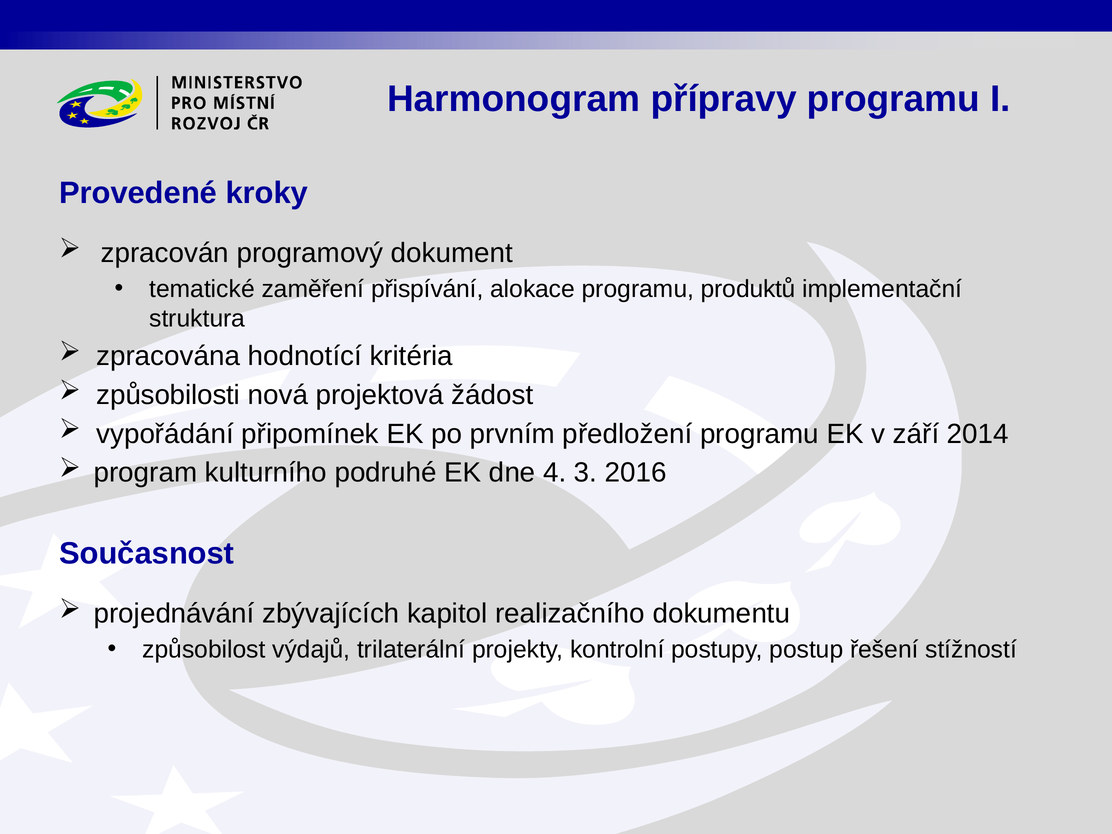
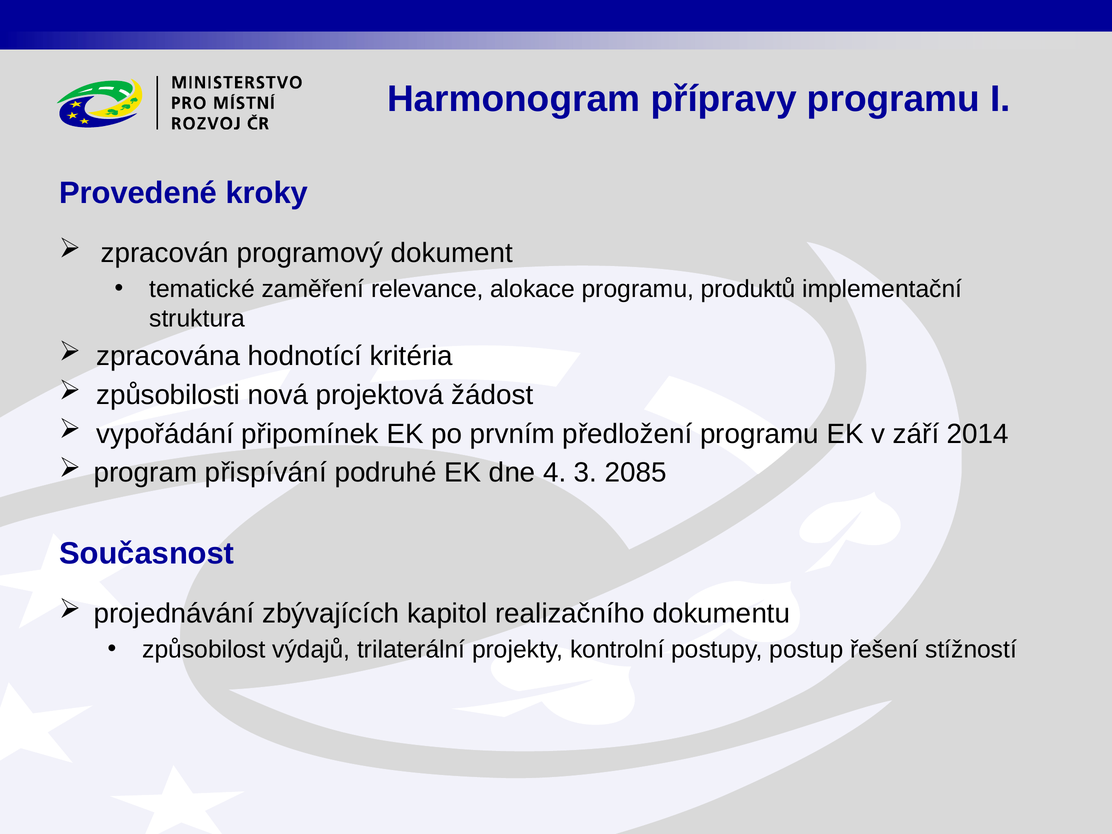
přispívání: přispívání -> relevance (427, 289)
kulturního: kulturního -> přispívání (266, 473)
2016: 2016 -> 2085 (636, 473)
